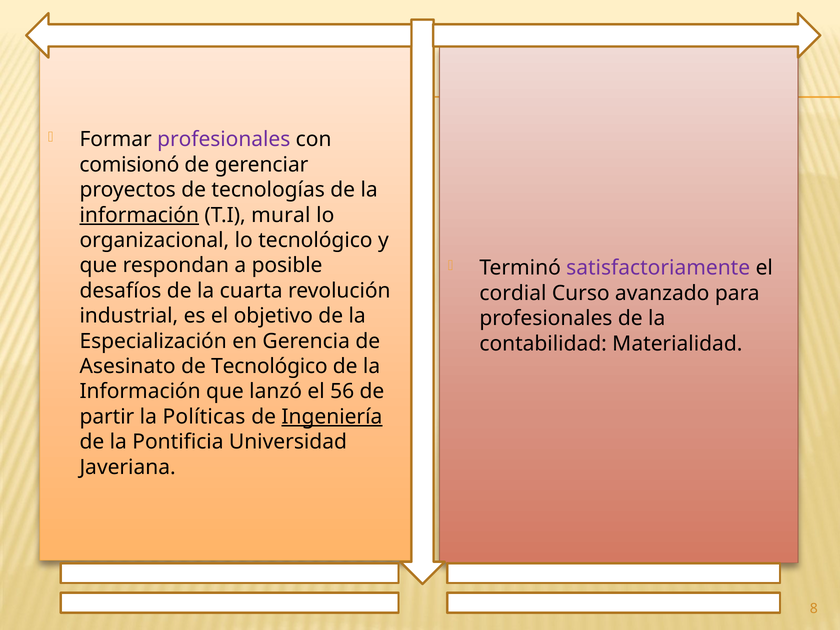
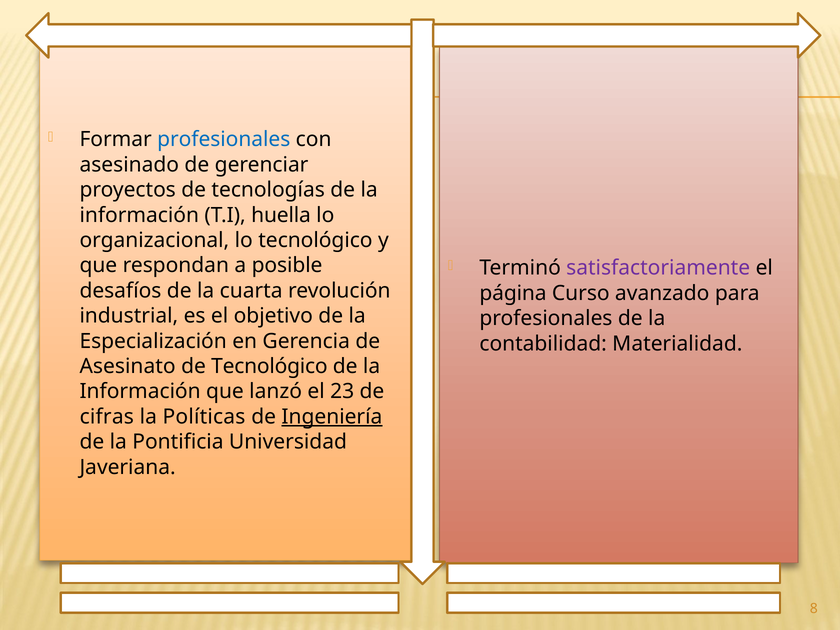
profesionales colour: purple -> blue (224, 140)
comisionó: comisionó -> asesinado (129, 165)
información underline: present -> none (139, 215)
mural: mural -> huella (281, 215)
cordial: cordial -> página (513, 293)
56: 56 -> 23 (342, 392)
partir: partir -> cifras (107, 417)
